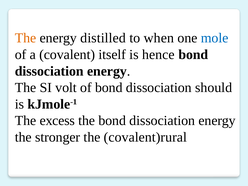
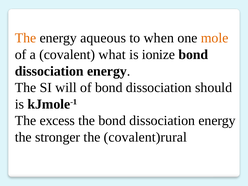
distilled: distilled -> aqueous (103, 38)
mole colour: blue -> orange (215, 38)
itself: itself -> what (112, 55)
hence: hence -> ionize (158, 55)
volt: volt -> will (66, 88)
